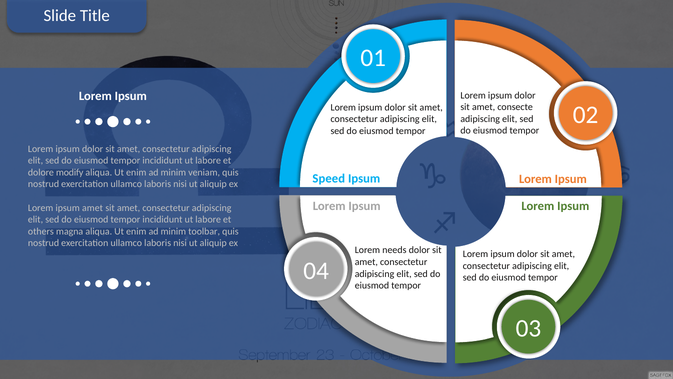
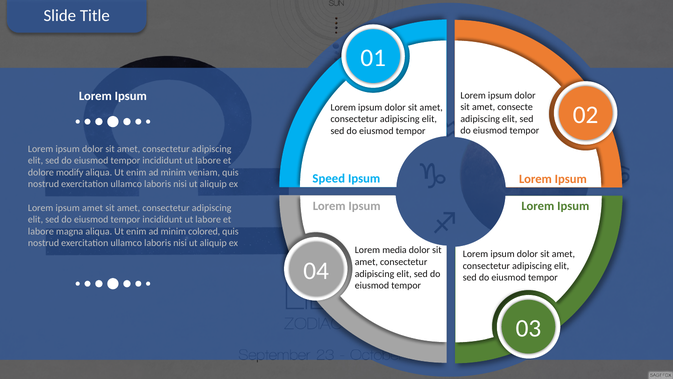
others: others -> labore (41, 231)
toolbar: toolbar -> colored (204, 231)
needs: needs -> media (394, 250)
